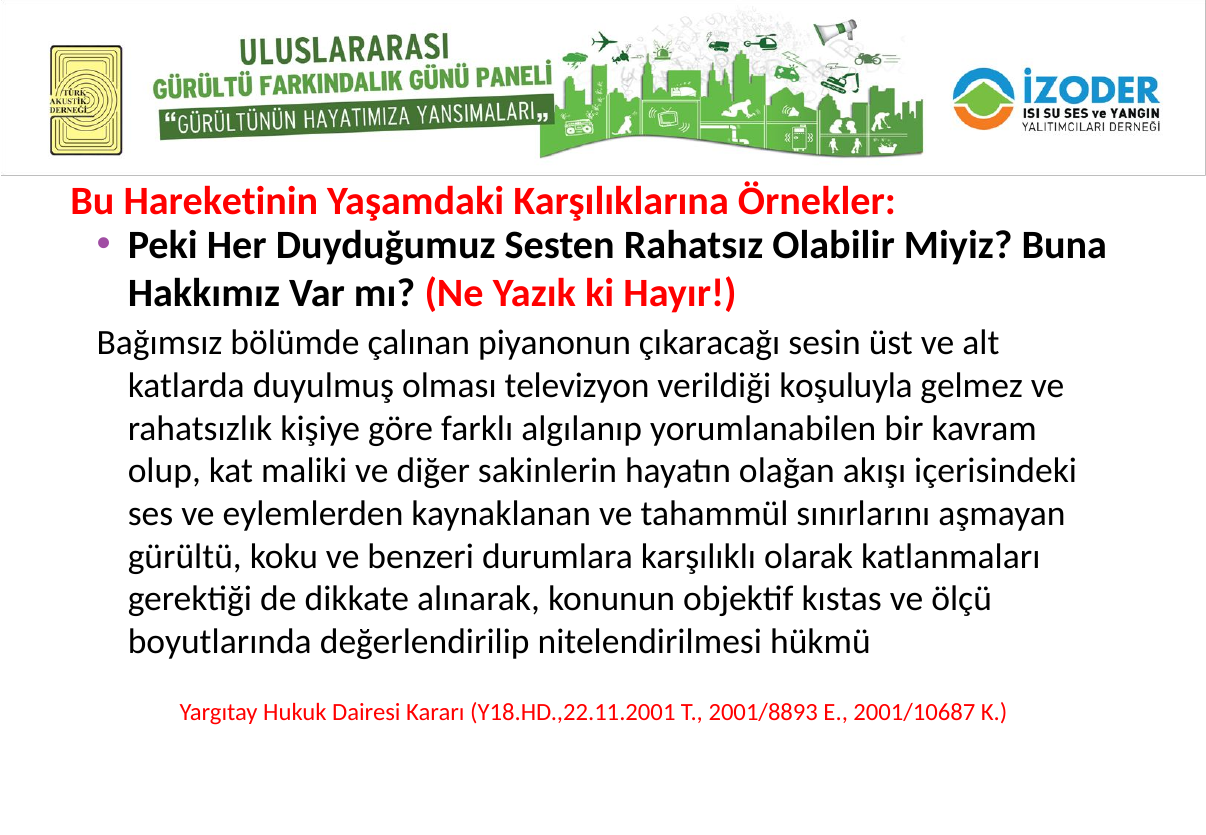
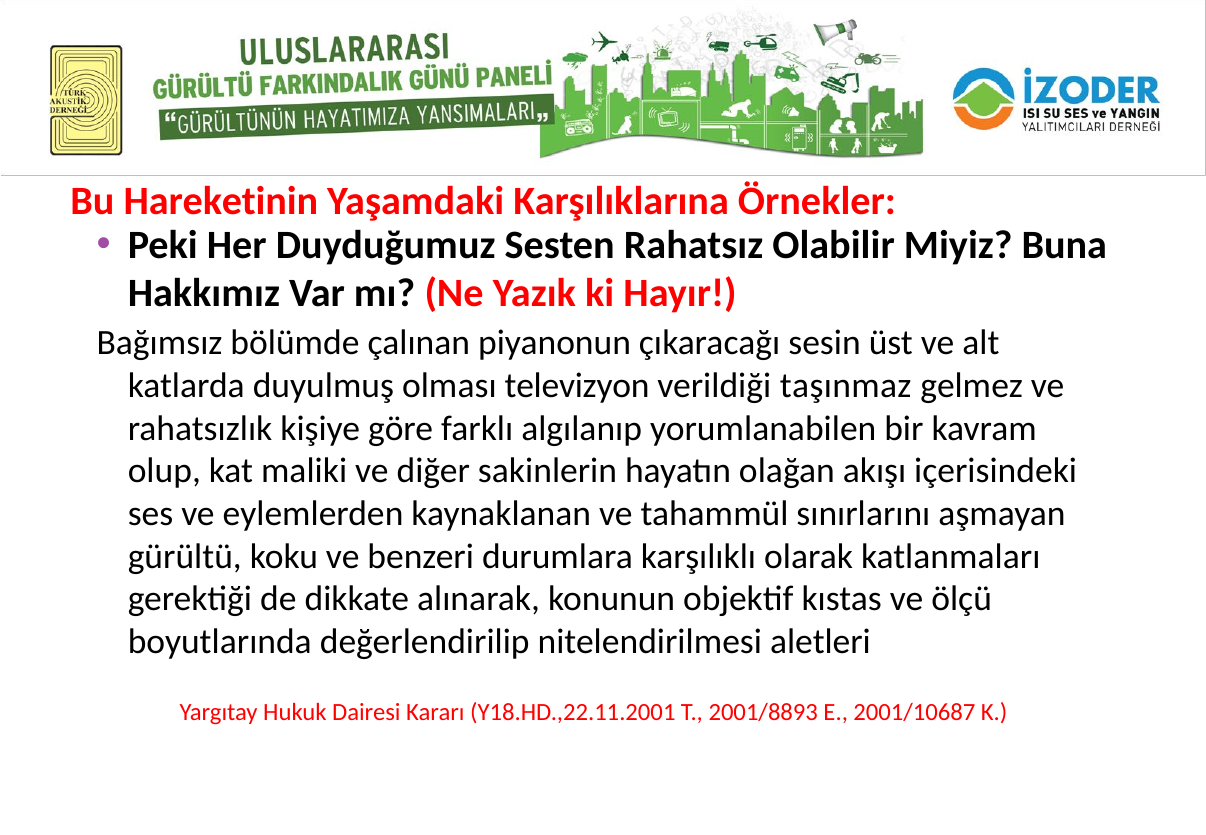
koşuluyla: koşuluyla -> taşınmaz (846, 386)
hükmü: hükmü -> aletleri (820, 642)
